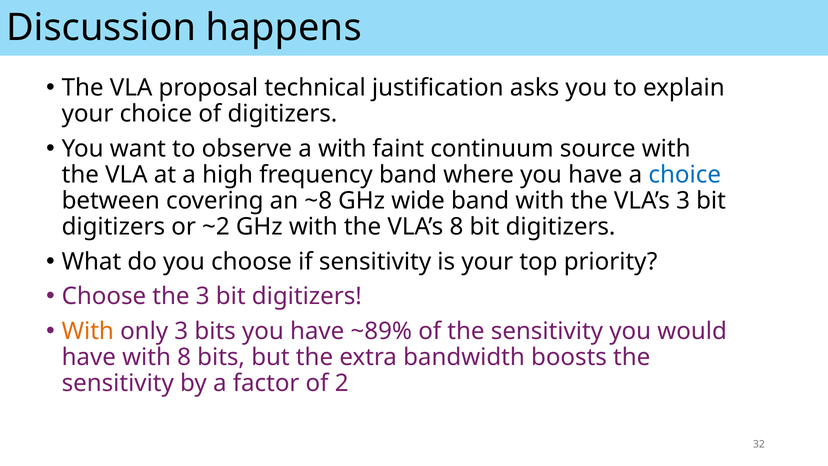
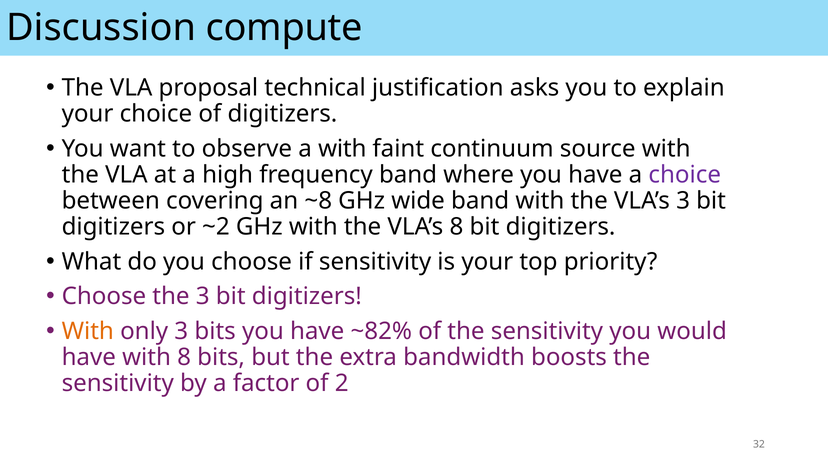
happens: happens -> compute (284, 27)
choice colour: blue -> purple (685, 175)
~89%: ~89% -> ~82% (381, 331)
